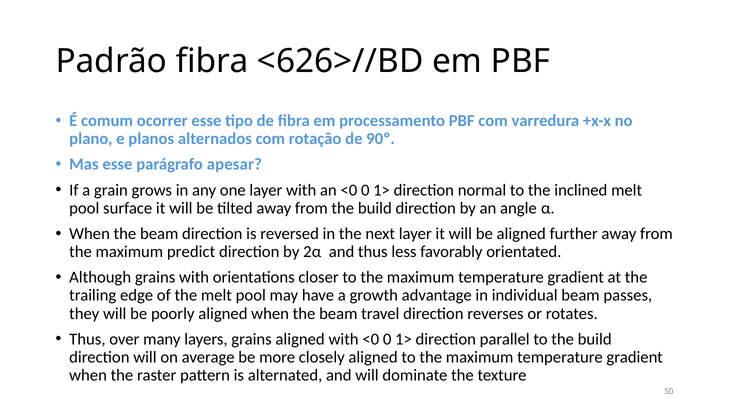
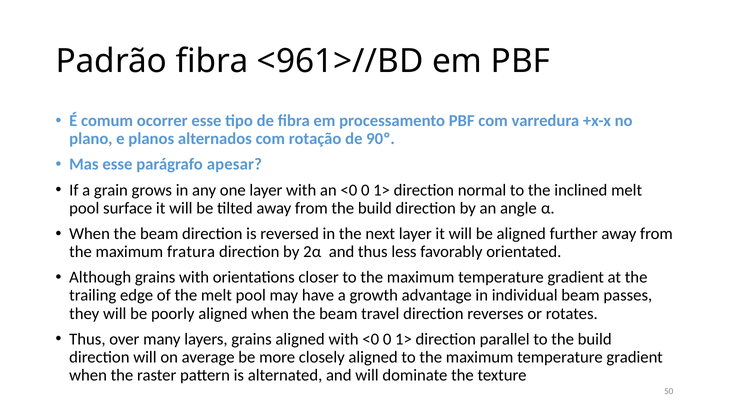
<626>//BD: <626>//BD -> <961>//BD (340, 61)
predict: predict -> fratura (191, 252)
